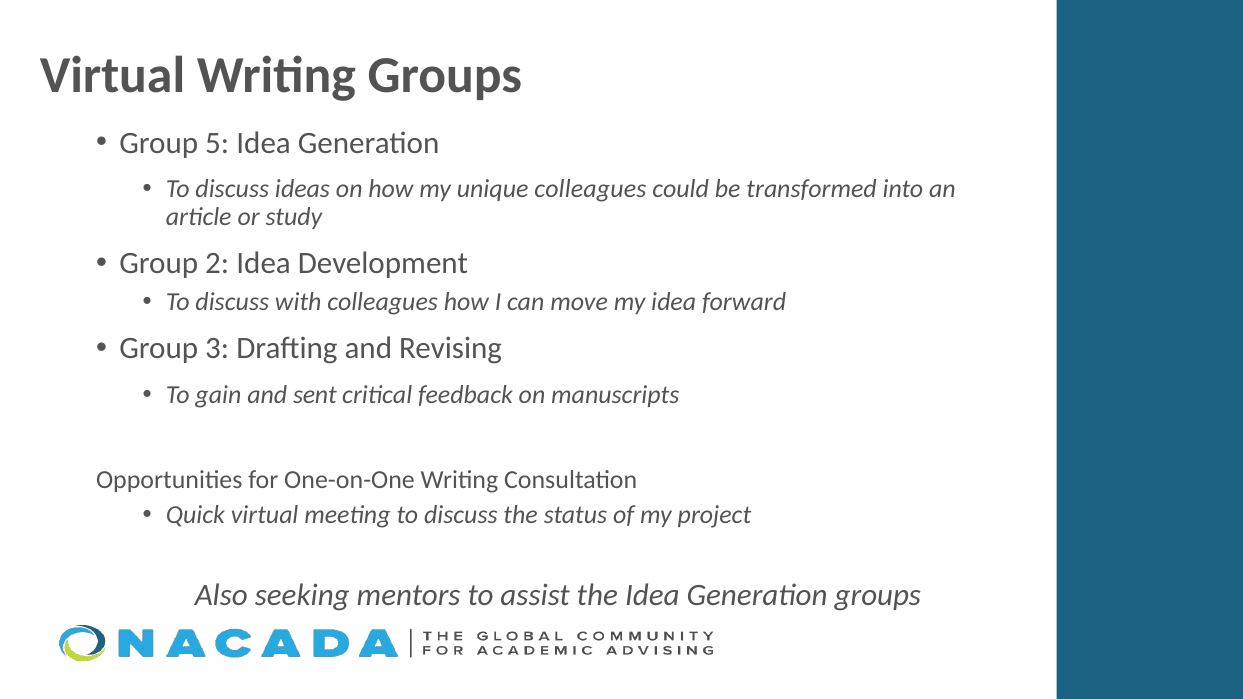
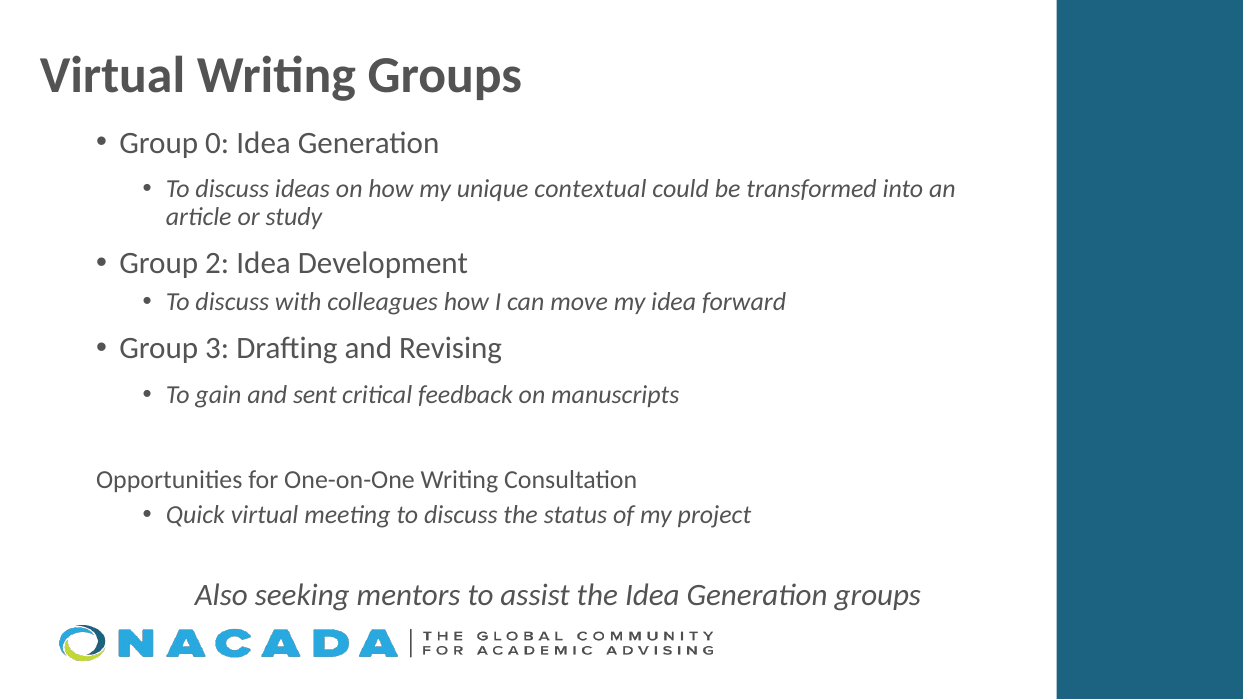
5: 5 -> 0 (217, 143)
unique colleagues: colleagues -> contextual (590, 189)
